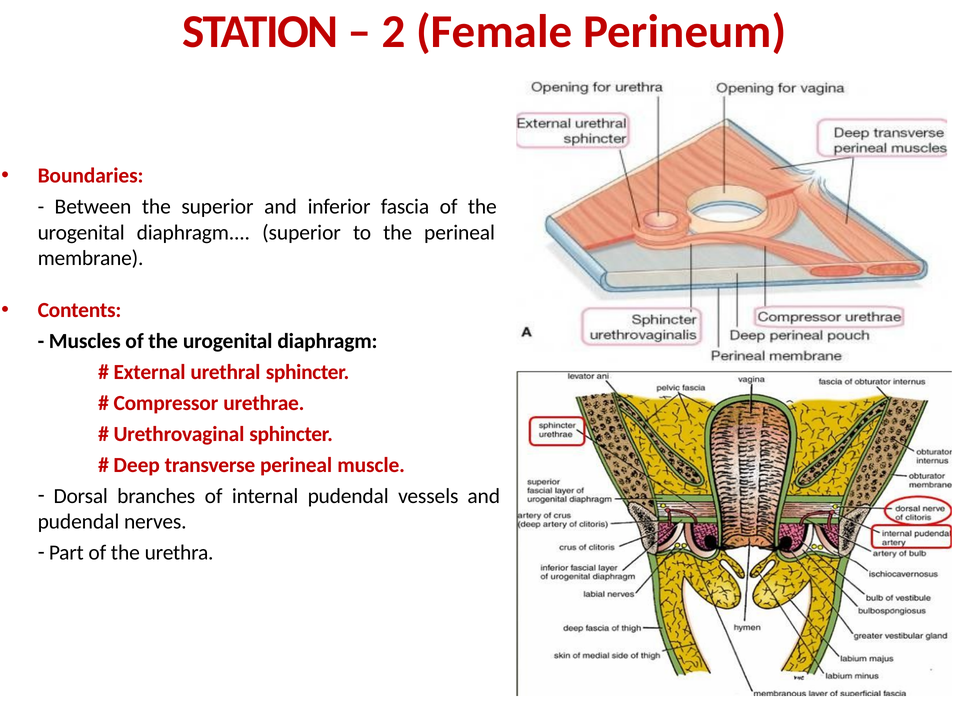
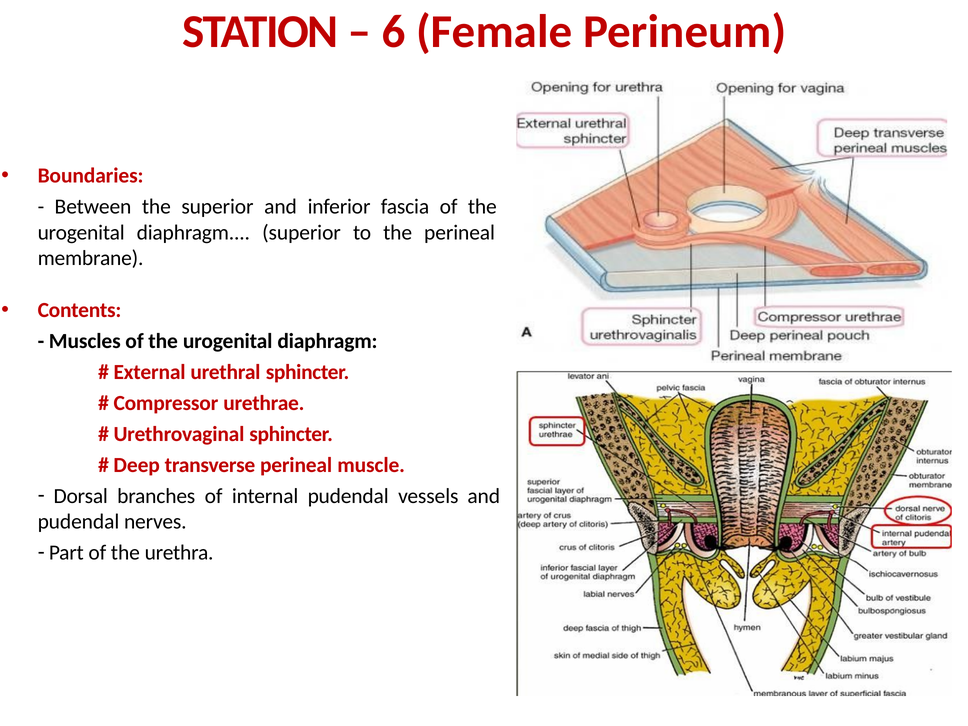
2: 2 -> 6 (394, 32)
